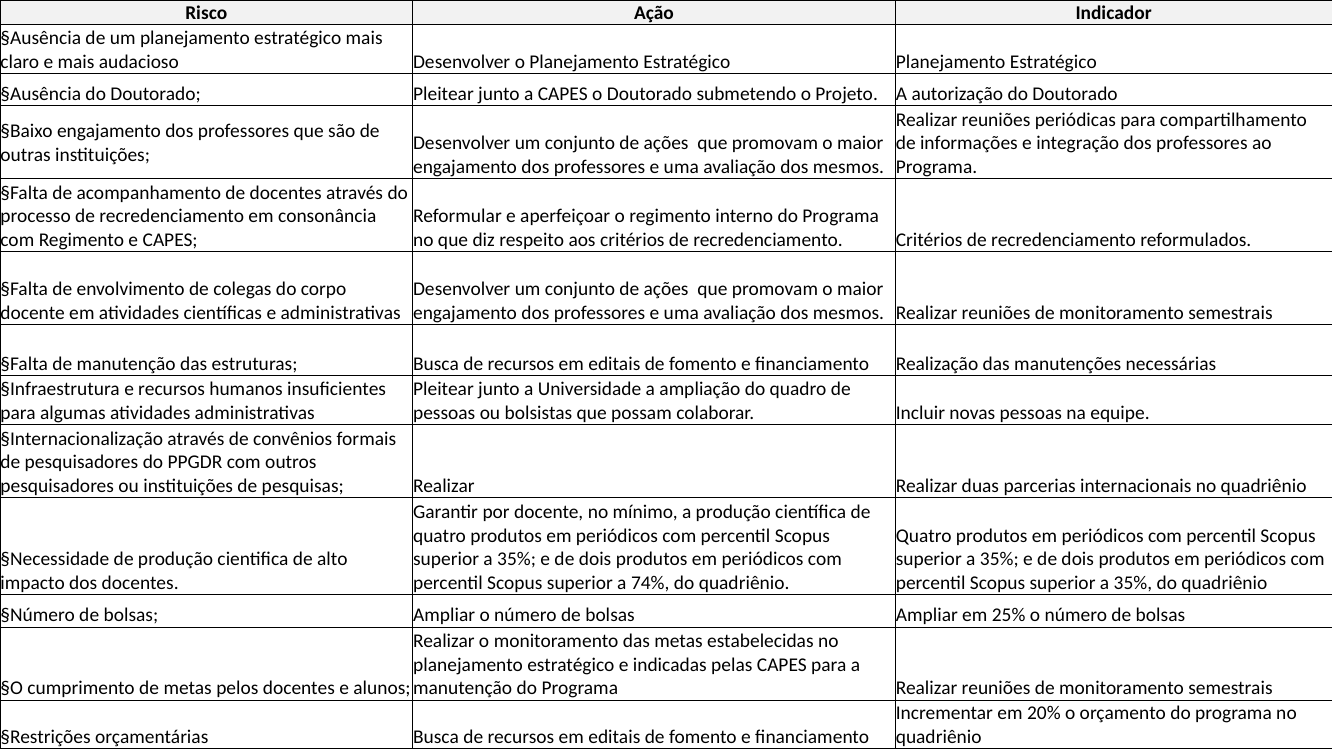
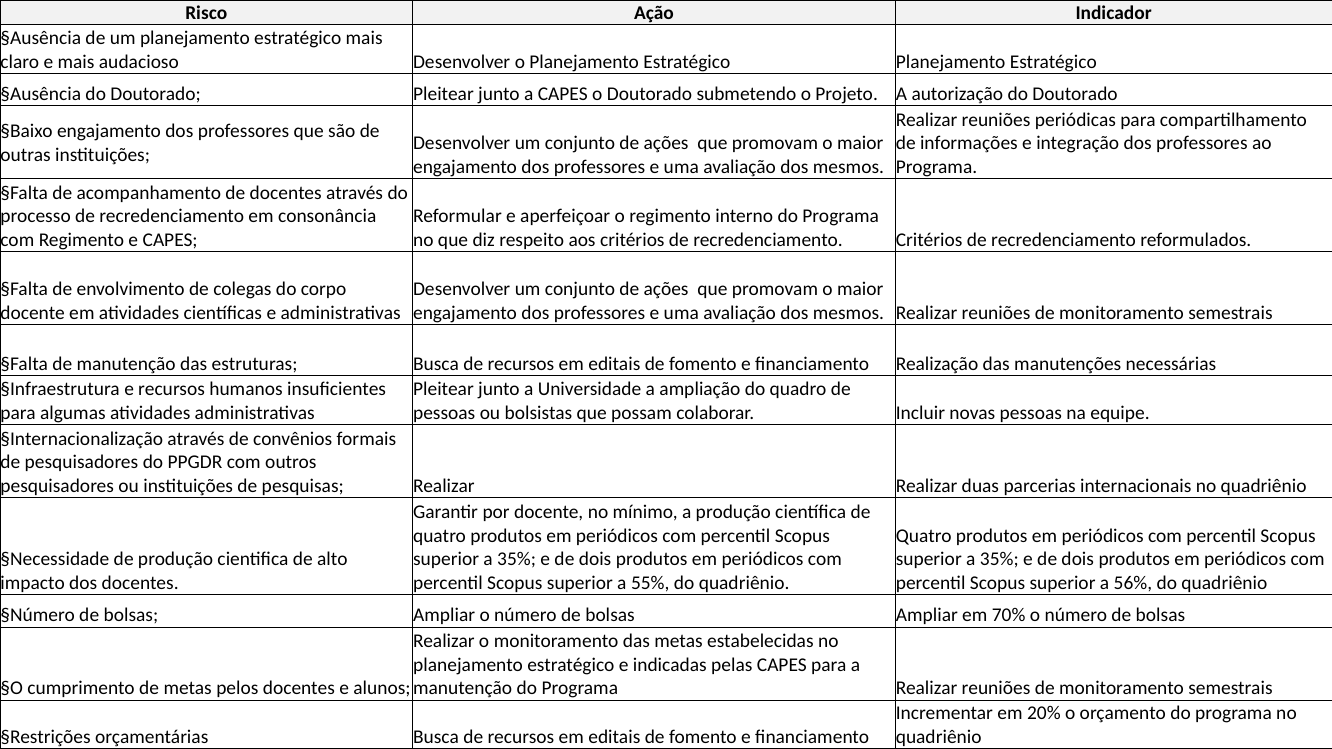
74%: 74% -> 55% (650, 583)
35%: 35% -> 56% (1133, 583)
25%: 25% -> 70% (1009, 616)
